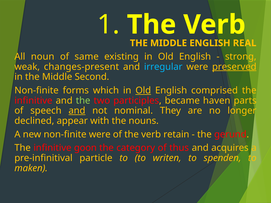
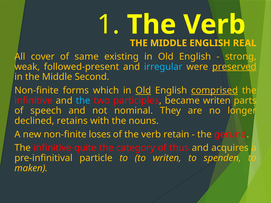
noun: noun -> cover (43, 57)
changes-present: changes-present -> followed-present (82, 67)
comprised underline: none -> present (215, 91)
the colour: light green -> light blue (83, 101)
became haven: haven -> writen (217, 101)
and underline: present -> none (77, 111)
appear: appear -> retains (72, 121)
non-finite were: were -> loses (100, 135)
goon: goon -> quite (85, 148)
